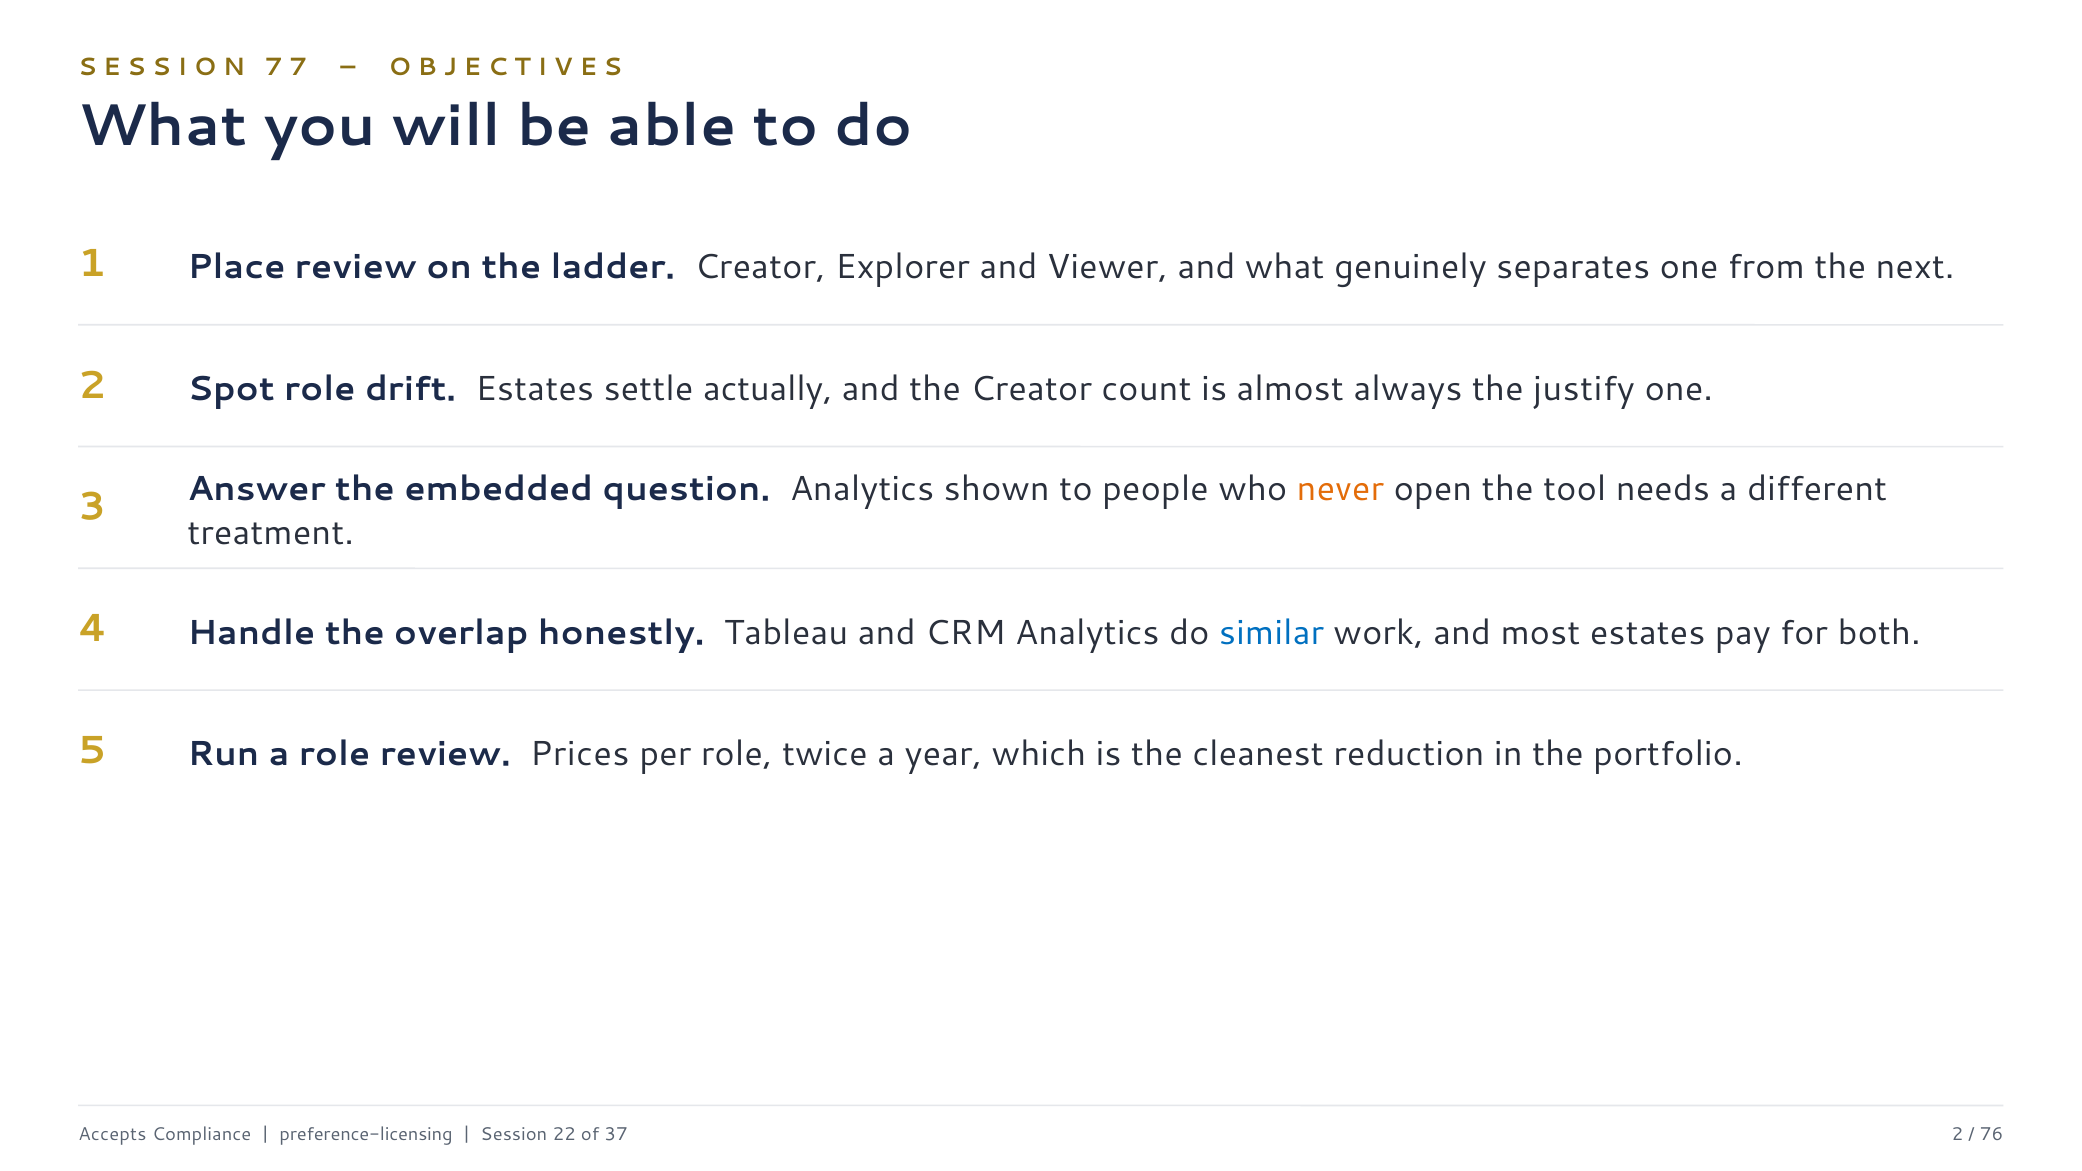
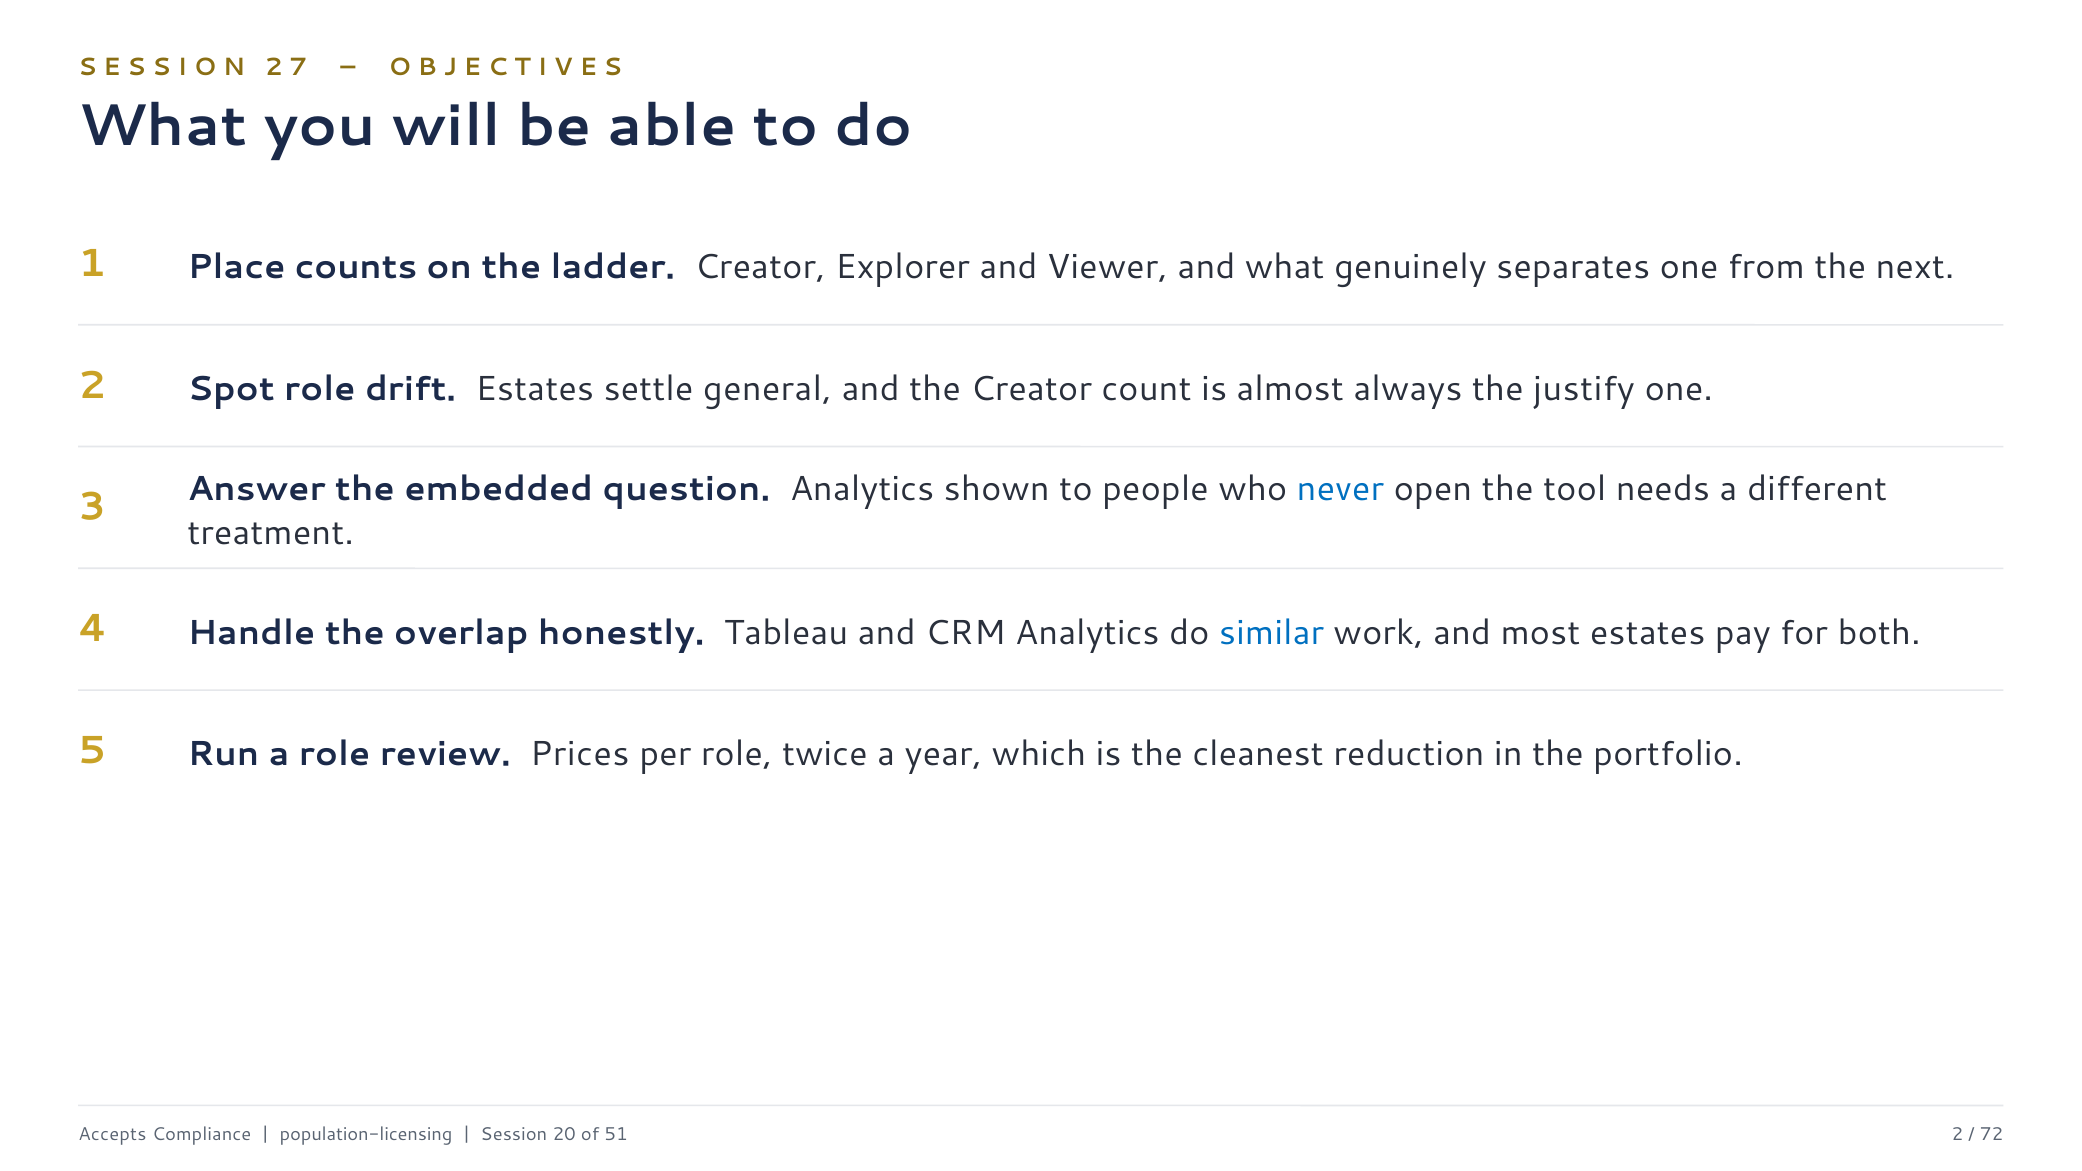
7: 7 -> 2 (274, 67)
Place review: review -> counts (356, 267)
actually: actually -> general (767, 389)
never colour: orange -> blue (1340, 489)
preference-licensing: preference-licensing -> population-licensing (366, 1135)
22: 22 -> 20 (564, 1135)
37: 37 -> 51 (616, 1135)
76: 76 -> 72 (1992, 1135)
